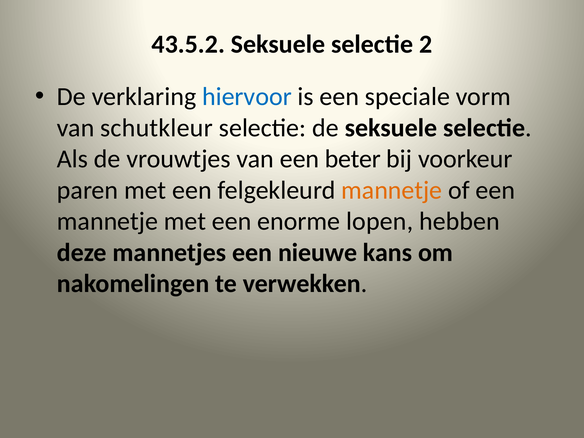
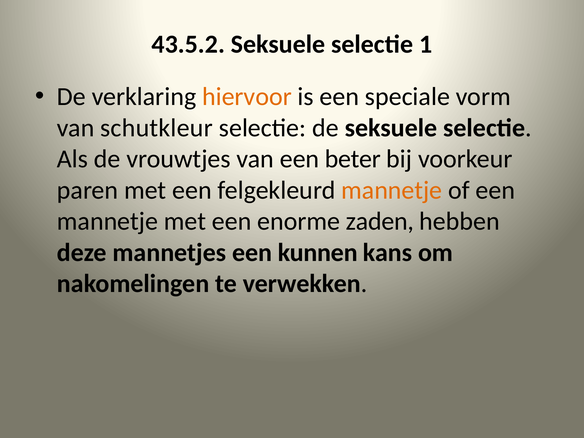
2: 2 -> 1 (426, 44)
hiervoor colour: blue -> orange (247, 97)
lopen: lopen -> zaden (380, 221)
nieuwe: nieuwe -> kunnen (318, 253)
